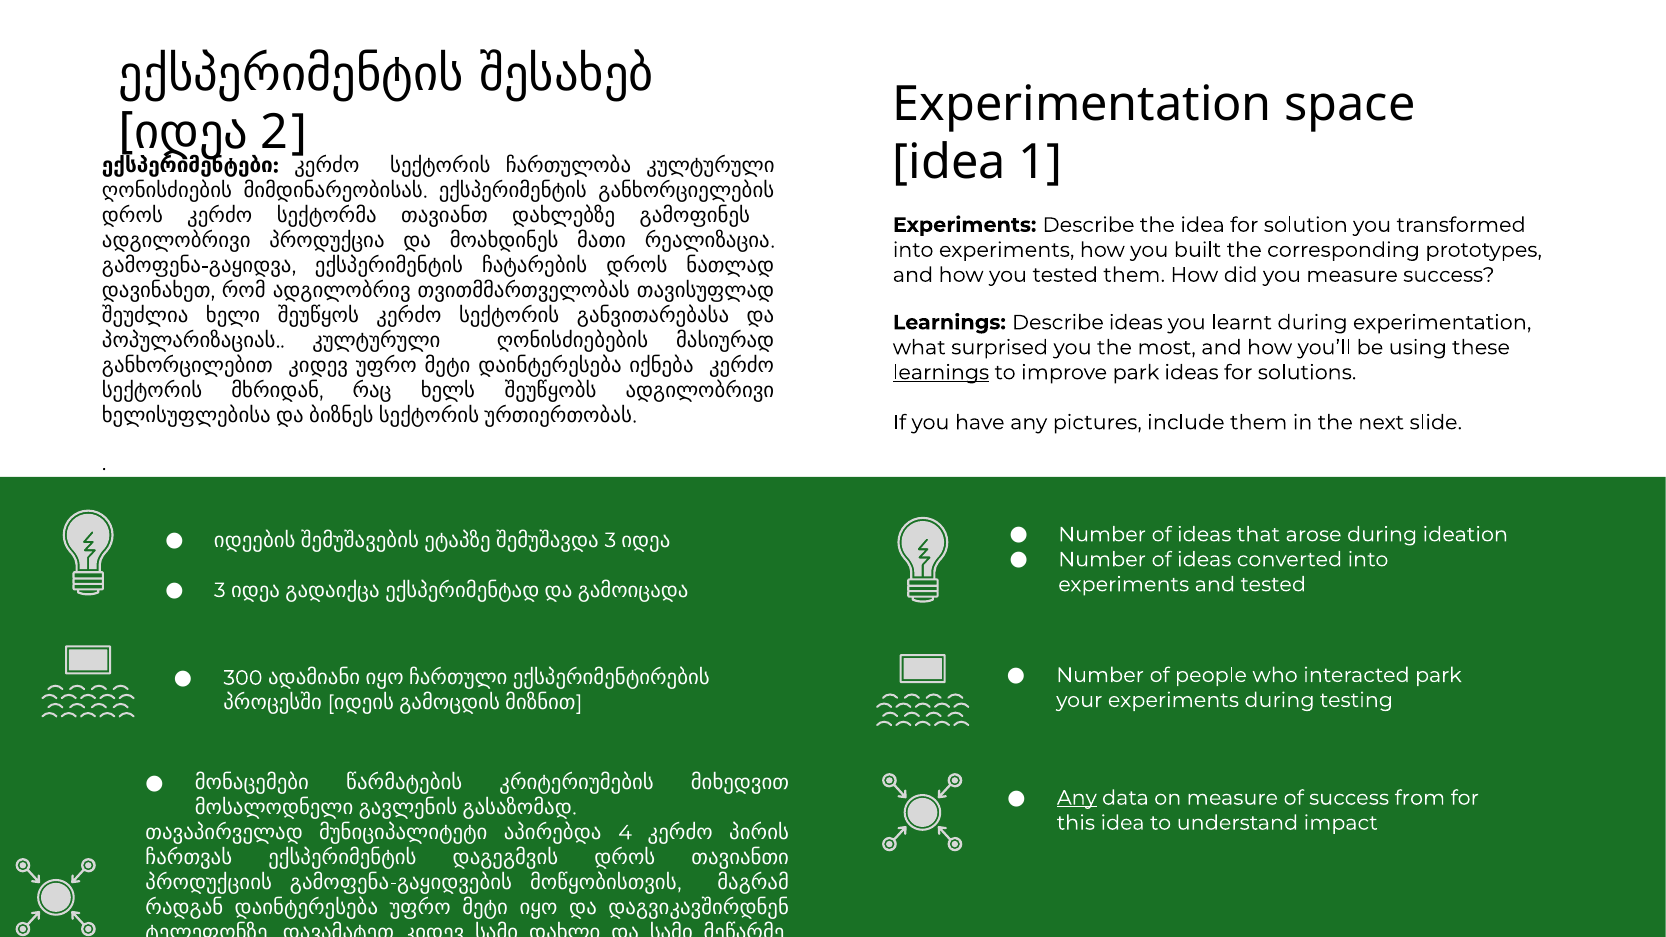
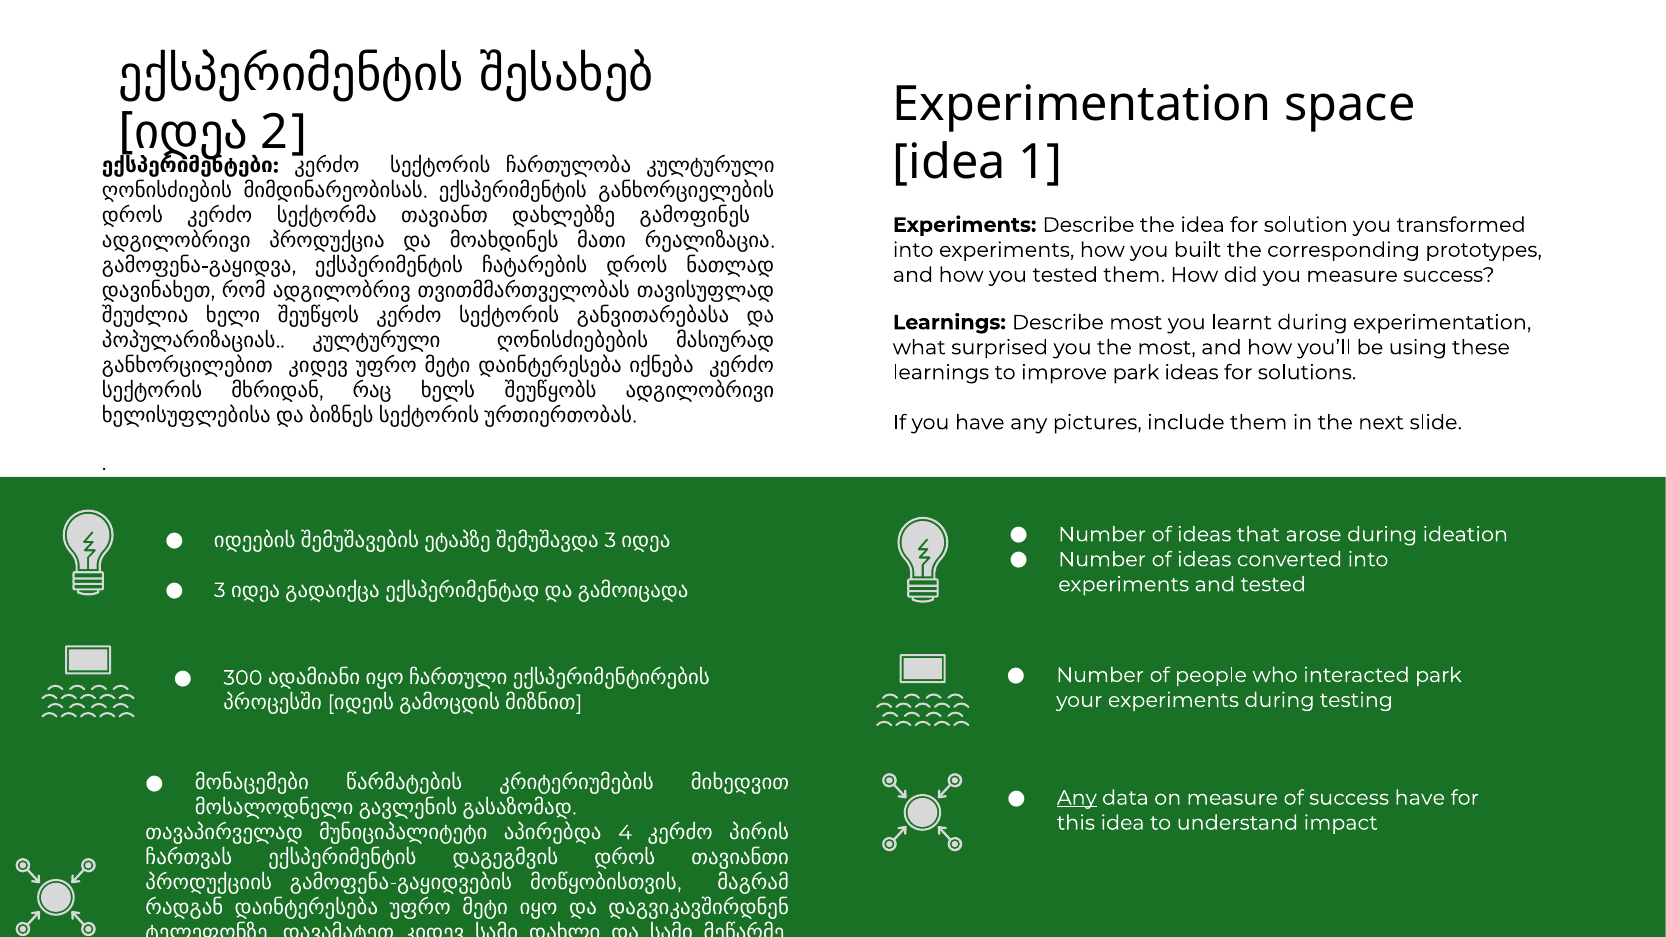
Describe ideas: ideas -> most (1136, 323)
learnings underline: present -> none (941, 373)
success from: from -> have (1420, 798)
